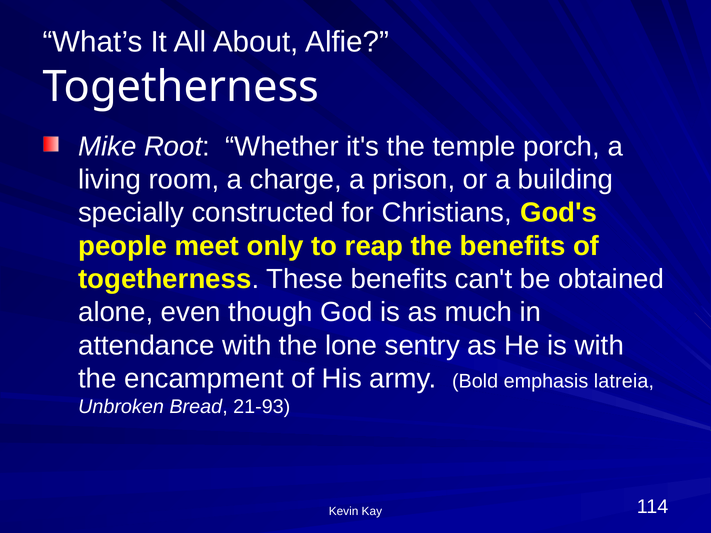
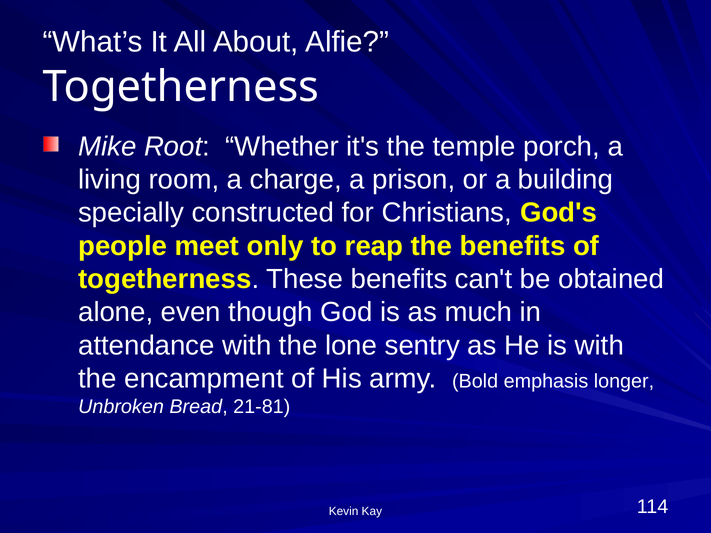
latreia: latreia -> longer (624, 382)
21-93: 21-93 -> 21-81 (262, 407)
